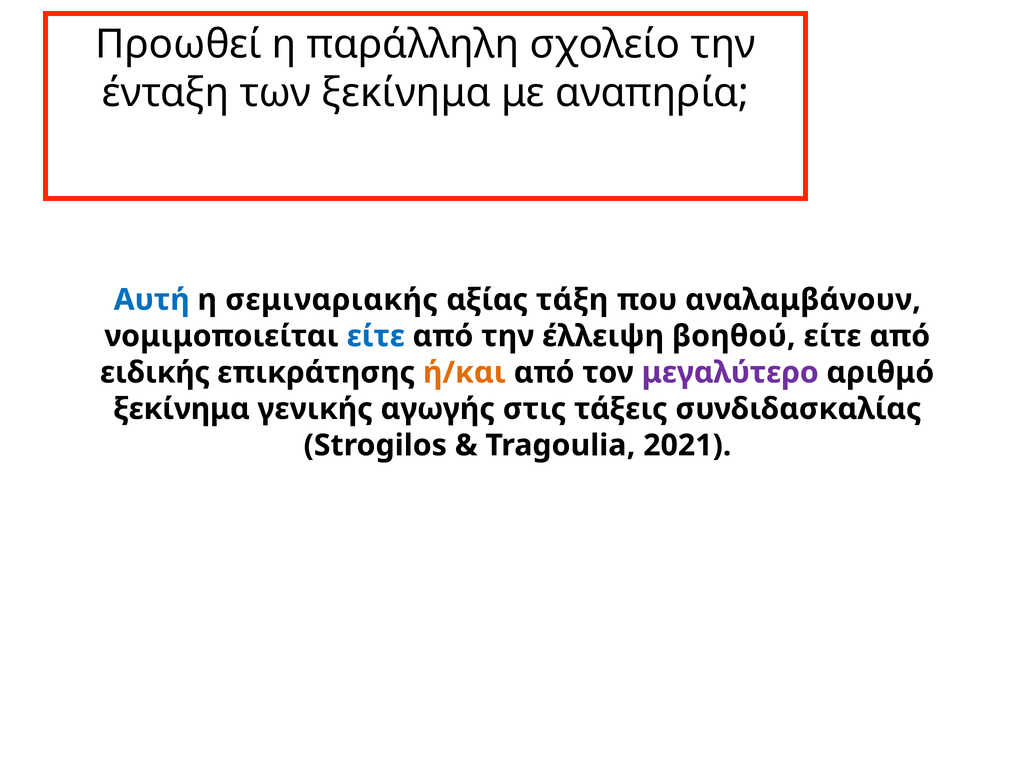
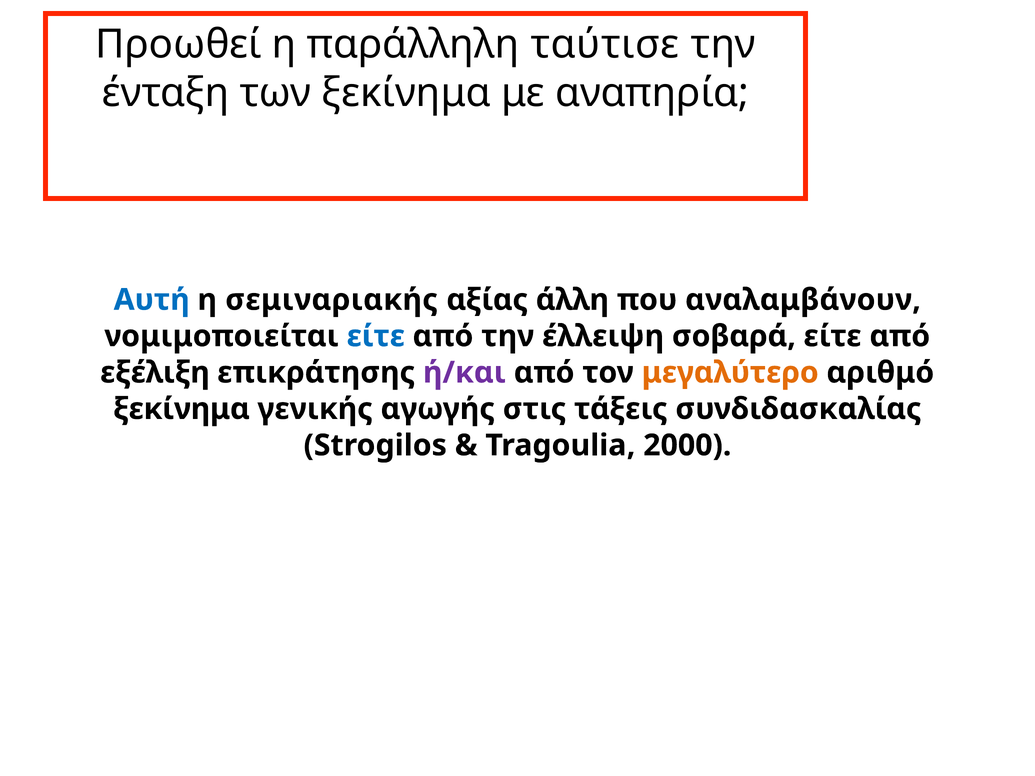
σχολείο: σχολείο -> ταύτισε (605, 45)
τάξη: τάξη -> άλλη (572, 300)
βοηθού: βοηθού -> σοβαρά (734, 336)
ειδικής: ειδικής -> εξέλιξη (155, 373)
ή/και colour: orange -> purple (464, 373)
μεγαλύτερο colour: purple -> orange (730, 373)
2021: 2021 -> 2000 (687, 445)
